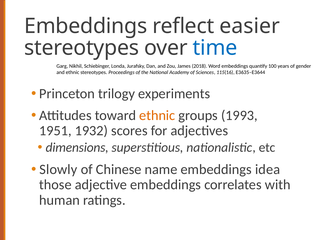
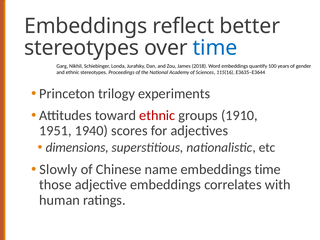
easier: easier -> better (250, 26)
ethnic colour: orange -> red (157, 115)
1993: 1993 -> 1910 (239, 115)
1932: 1932 -> 1940 (91, 131)
embeddings idea: idea -> time (268, 169)
